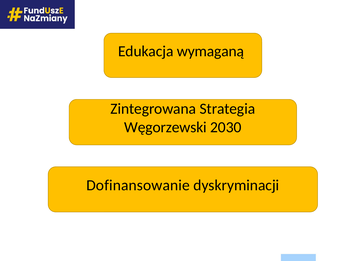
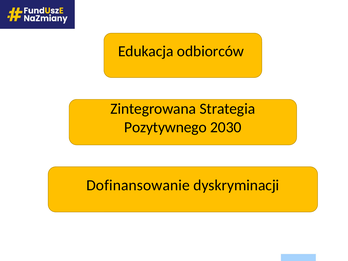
wymaganą: wymaganą -> odbiorców (210, 51)
Węgorzewski: Węgorzewski -> Pozytywnego (165, 127)
